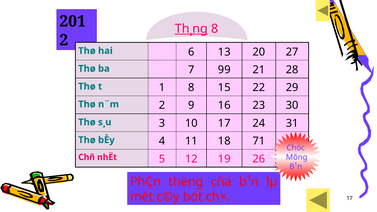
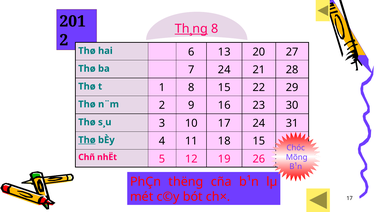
7 99: 99 -> 24 (224, 70)
Thø underline: none -> present (87, 140)
18 71: 71 -> 15 (259, 141)
